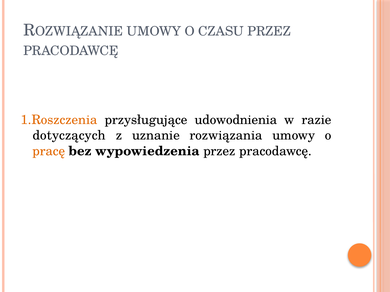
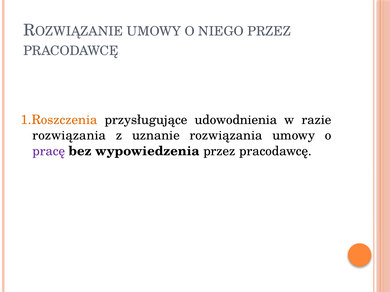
CZASU: CZASU -> NIEGO (221, 31)
dotyczących: dotyczących -> rozwiązania (69, 136)
pracę colour: orange -> purple (49, 151)
